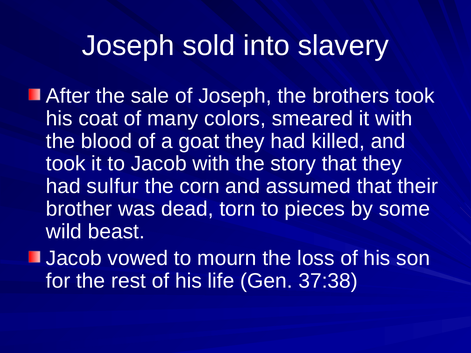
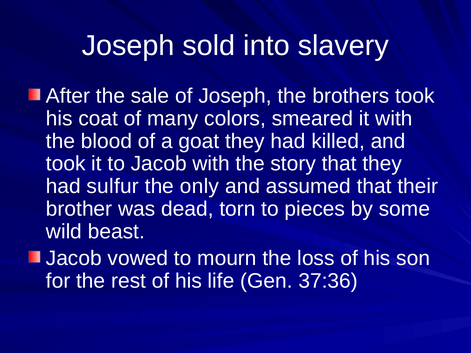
corn: corn -> only (199, 186)
37:38: 37:38 -> 37:36 (328, 281)
